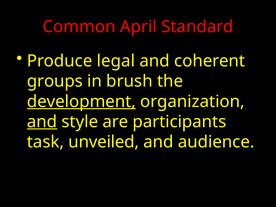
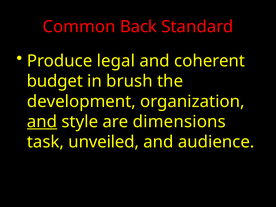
April: April -> Back (138, 27)
groups: groups -> budget (55, 81)
development underline: present -> none (81, 101)
participants: participants -> dimensions (179, 122)
